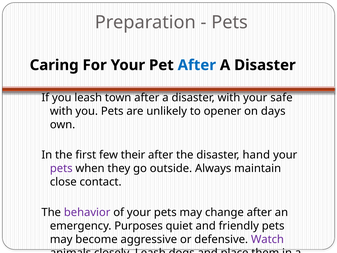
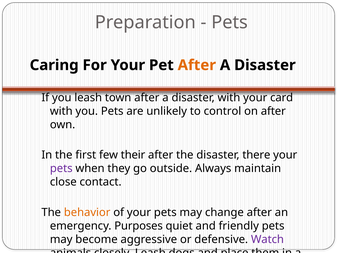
After colour: blue -> orange (197, 65)
safe: safe -> card (282, 97)
opener: opener -> control (222, 111)
on days: days -> after (273, 111)
hand: hand -> there (256, 155)
behavior colour: purple -> orange (87, 212)
